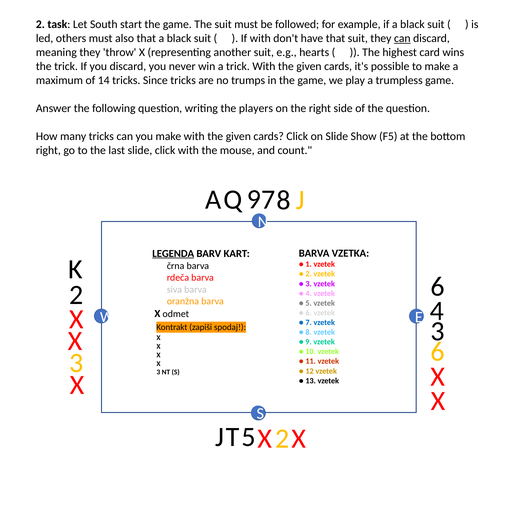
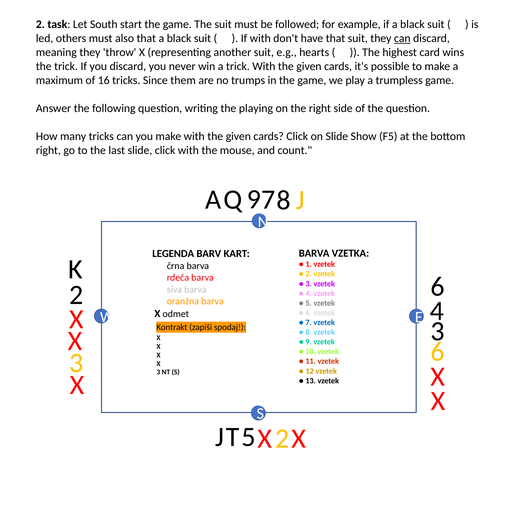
14: 14 -> 16 (104, 80)
Since tricks: tricks -> them (183, 80)
players: players -> playing (256, 108)
LEGENDA underline: present -> none (173, 253)
